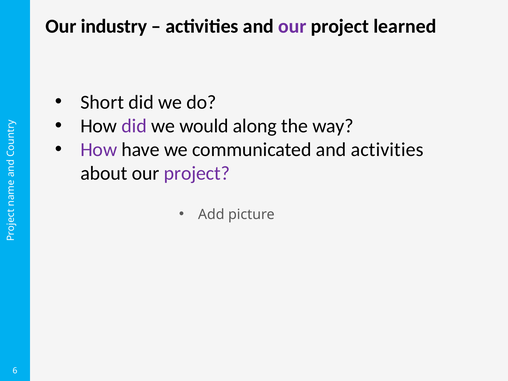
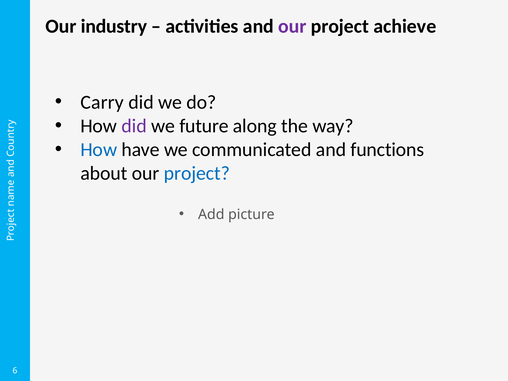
learned: learned -> achieve (405, 26)
Short: Short -> Carry (102, 102)
would: would -> future (204, 126)
How colour: purple -> blue (99, 150)
and activities: activities -> functions (387, 150)
project colour: purple -> blue (197, 173)
